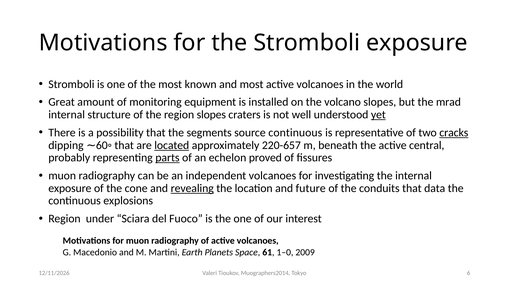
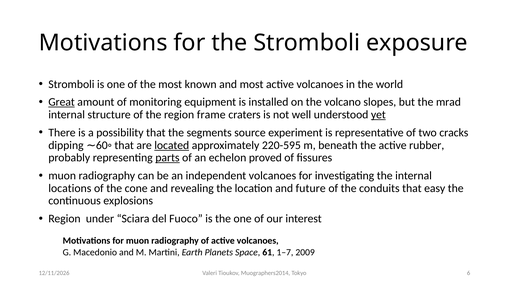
Great underline: none -> present (62, 102)
region slopes: slopes -> frame (211, 115)
source continuous: continuous -> experiment (295, 133)
cracks underline: present -> none (454, 133)
220-657: 220-657 -> 220-595 (281, 145)
central: central -> rubber (427, 145)
exposure: exposure -> locations (70, 188)
revealing underline: present -> none (192, 188)
data: data -> easy (435, 188)
1–0: 1–0 -> 1–7 (285, 252)
